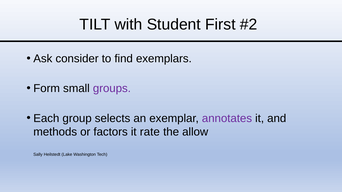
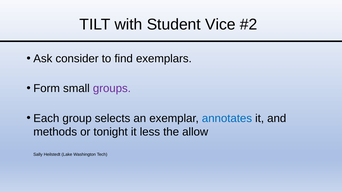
First: First -> Vice (220, 24)
annotates colour: purple -> blue (227, 118)
factors: factors -> tonight (111, 132)
rate: rate -> less (150, 132)
